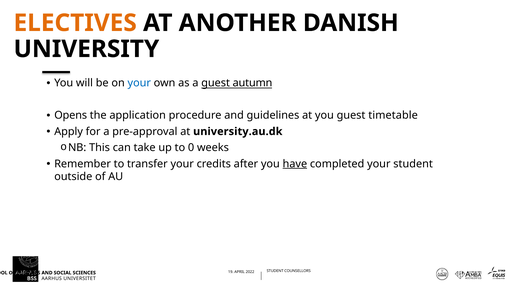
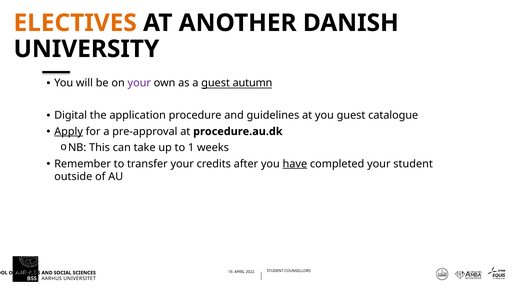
your colour: blue -> purple (139, 83)
Opens: Opens -> Digital (71, 115)
timetable: timetable -> catalogue (393, 115)
Apply underline: none -> present (69, 132)
university.au.dk: university.au.dk -> procedure.au.dk (238, 132)
0: 0 -> 1 (191, 148)
